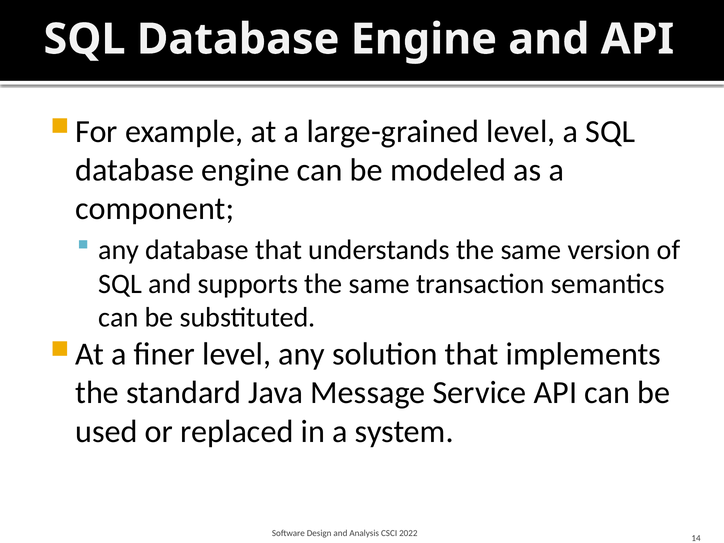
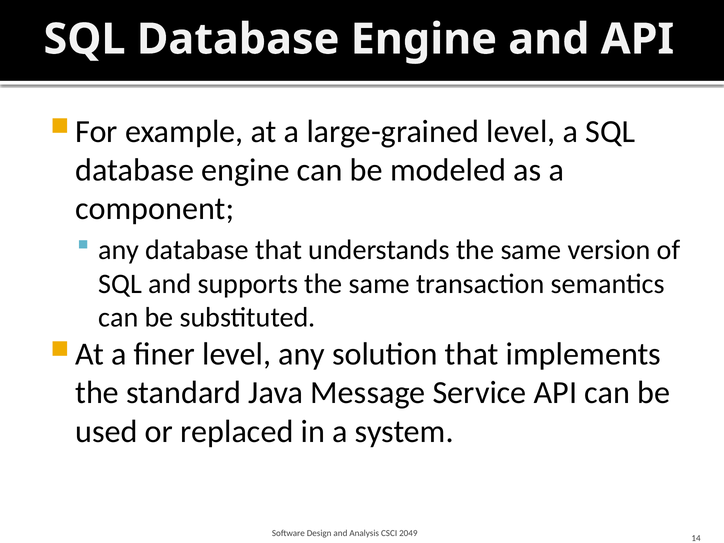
2022: 2022 -> 2049 (408, 533)
